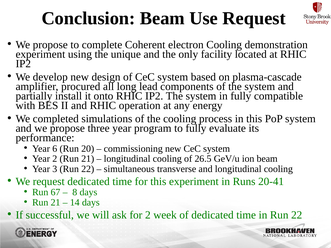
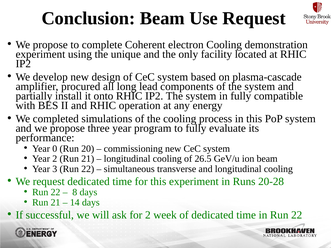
6: 6 -> 0 (55, 149)
20-41: 20-41 -> 20-28 (271, 182)
67: 67 -> 22 (55, 192)
